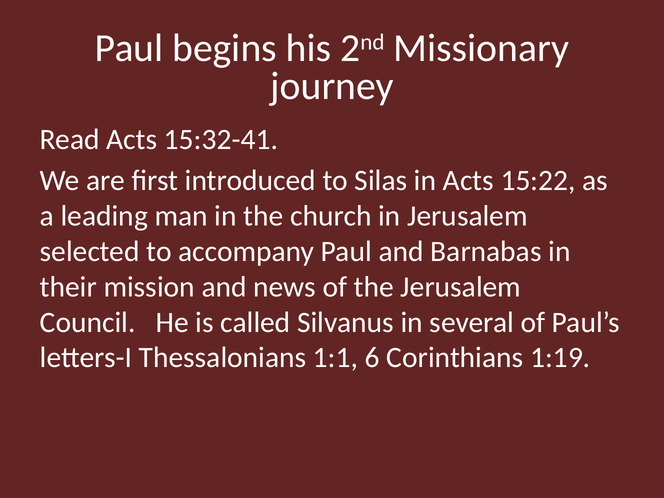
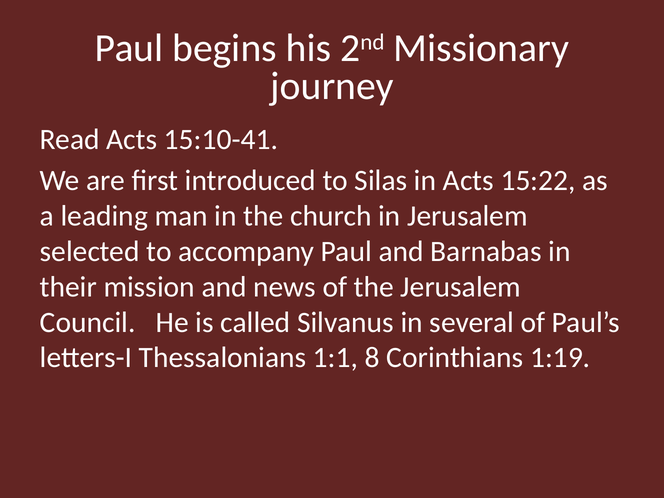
15:32-41: 15:32-41 -> 15:10-41 (221, 139)
6: 6 -> 8 (372, 358)
